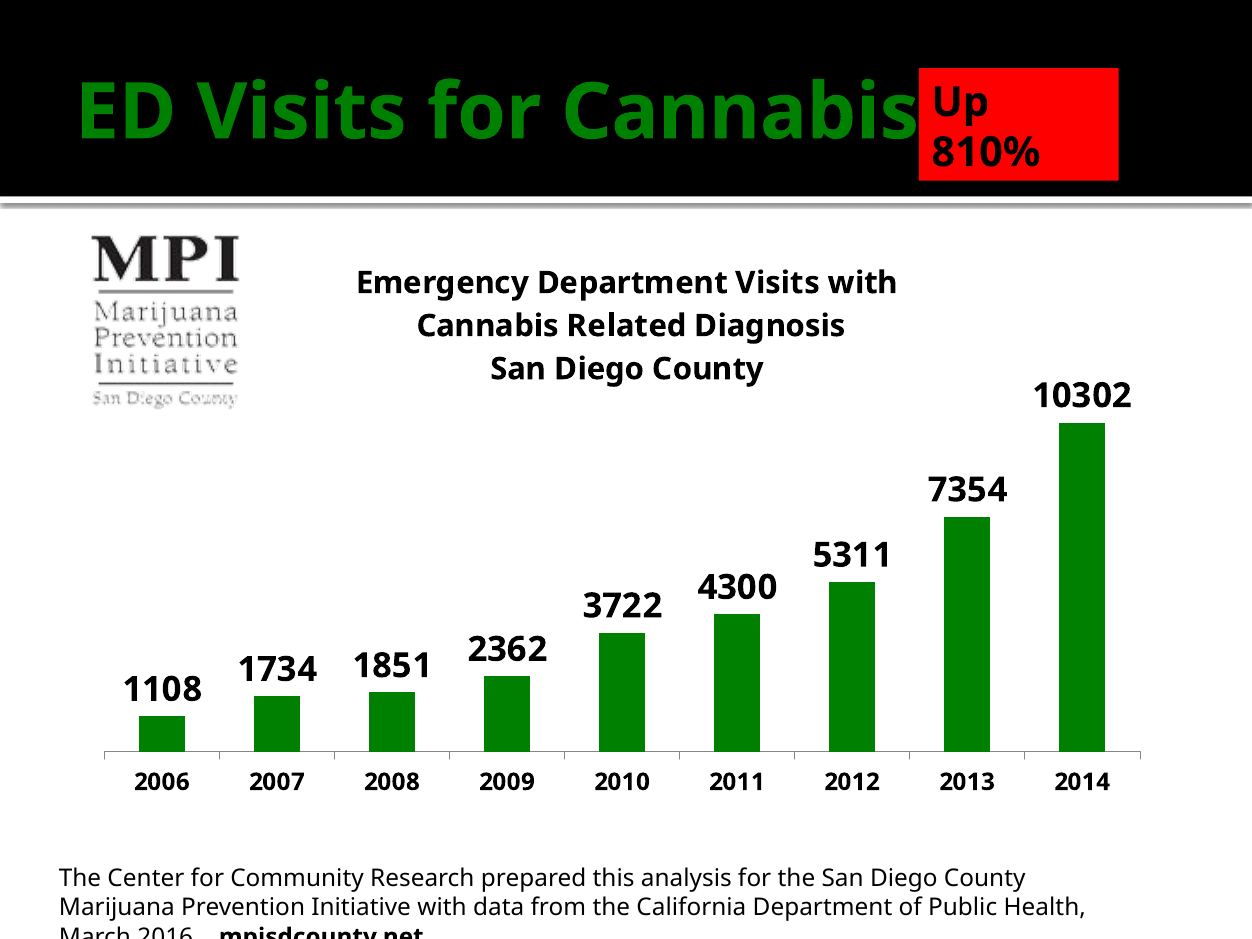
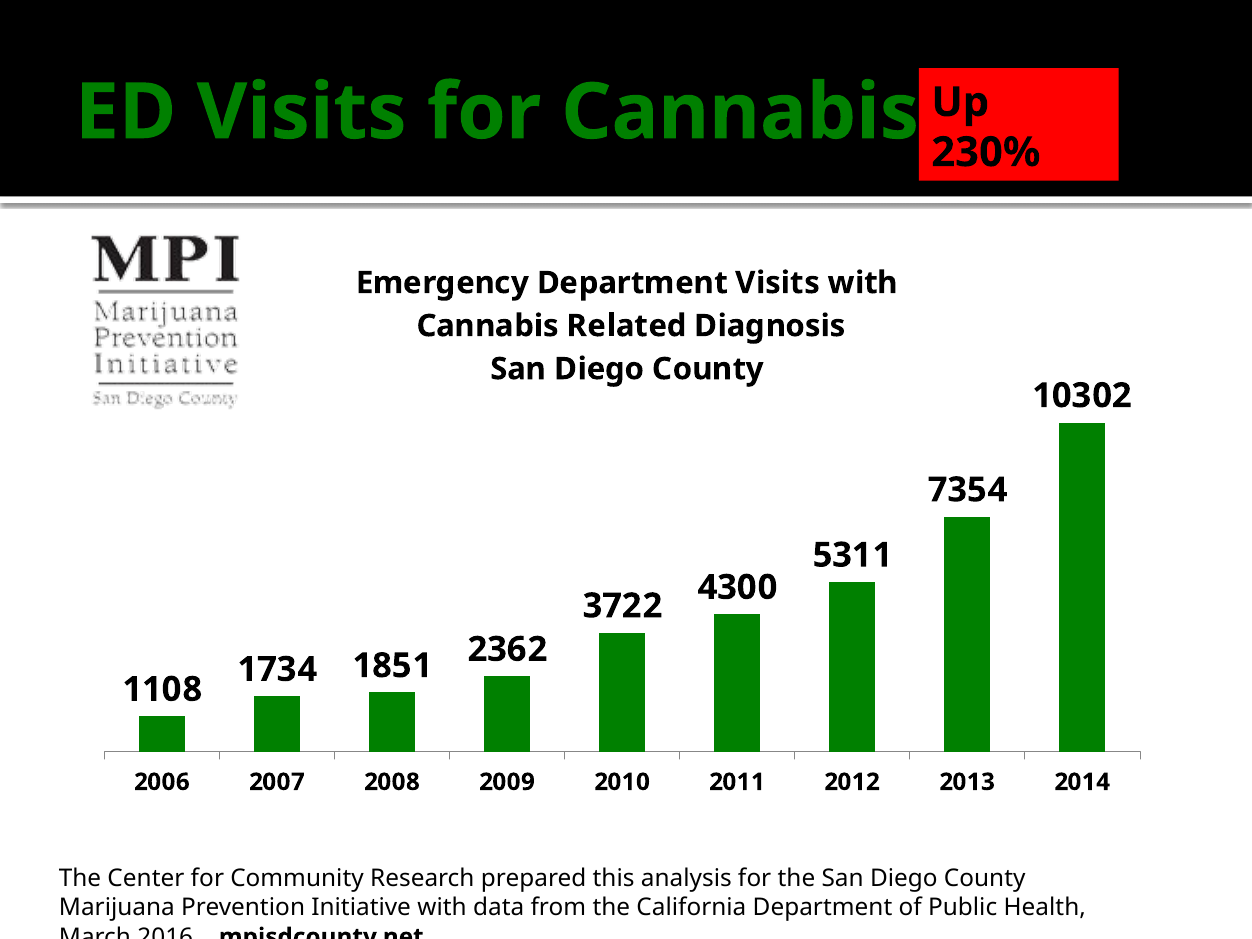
810%: 810% -> 230% (986, 152)
